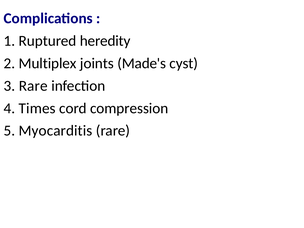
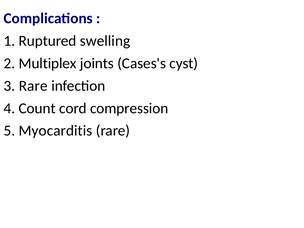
heredity: heredity -> swelling (105, 41)
Made's: Made's -> Cases's (142, 63)
Times: Times -> Count (37, 108)
